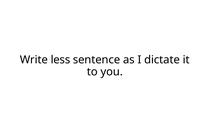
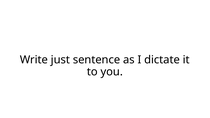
less: less -> just (60, 60)
